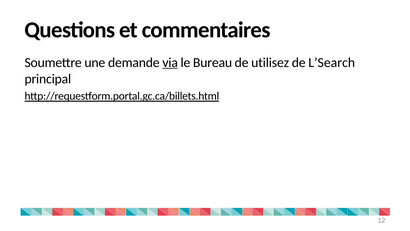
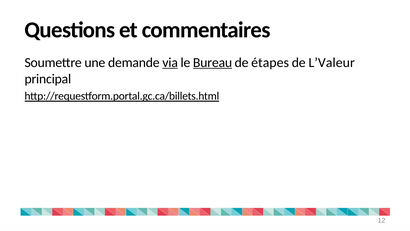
Bureau underline: none -> present (213, 62)
utilisez: utilisez -> étapes (270, 62)
L’Search: L’Search -> L’Valeur (332, 62)
